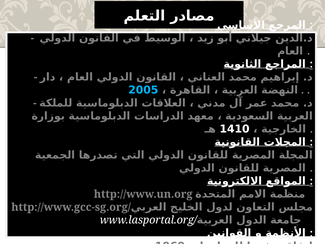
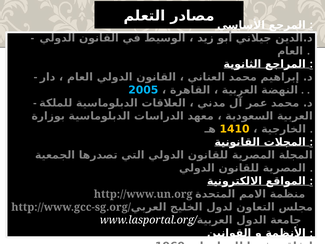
1410 colour: white -> yellow (235, 129)
